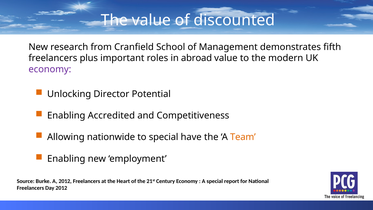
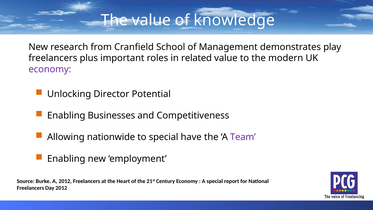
discounted: discounted -> knowledge (234, 20)
fifth: fifth -> play (332, 47)
abroad: abroad -> related (196, 58)
Accredited: Accredited -> Businesses (111, 115)
Team colour: orange -> purple (243, 137)
